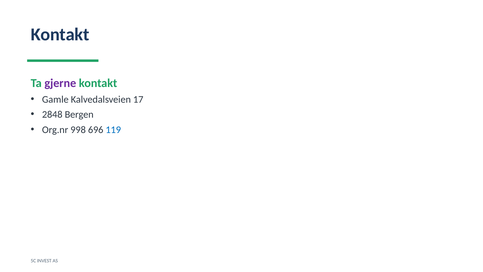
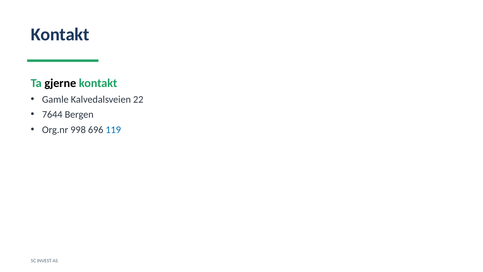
gjerne colour: purple -> black (60, 83)
17: 17 -> 22 (138, 99)
2848: 2848 -> 7644 (52, 114)
